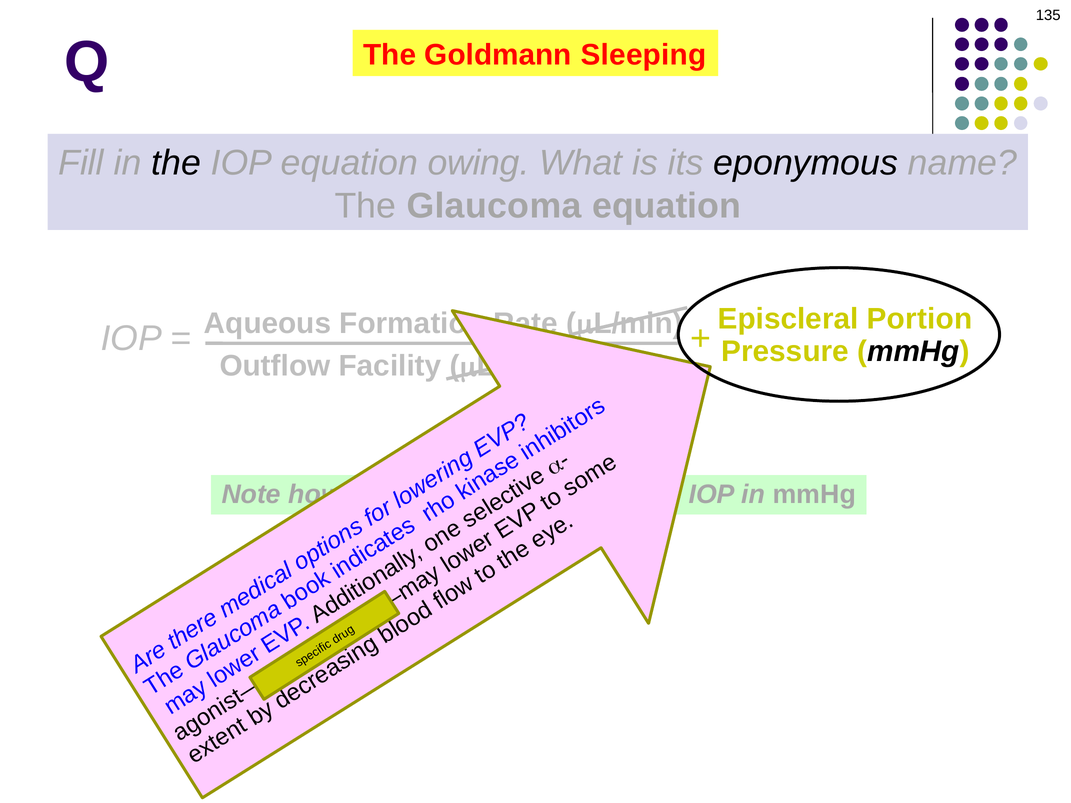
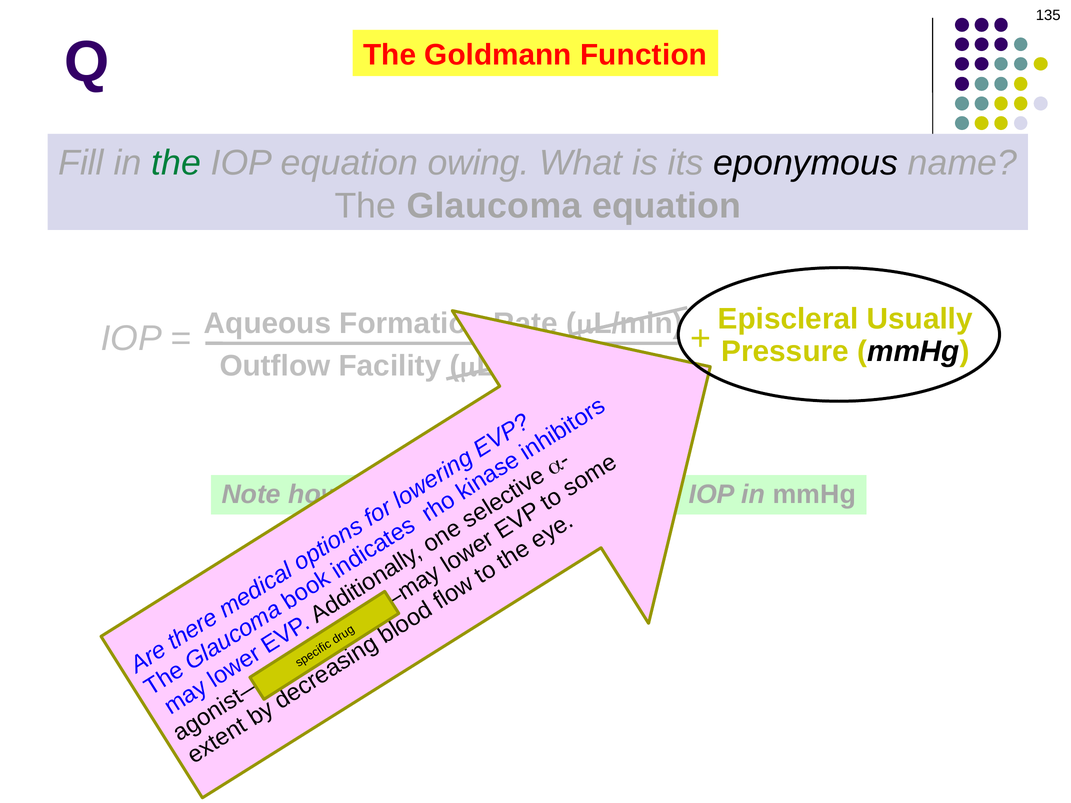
Sleeping: Sleeping -> Function (644, 55)
the colour: black -> green (176, 163)
Portion: Portion -> Usually (920, 319)
